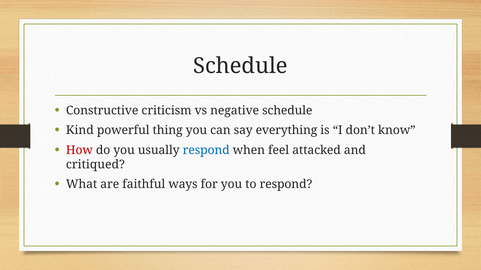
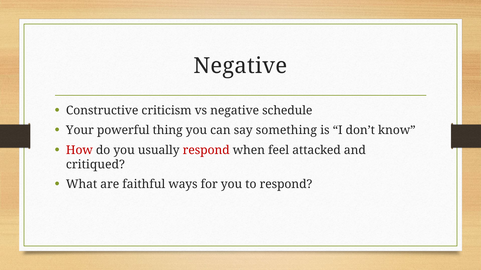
Schedule: Schedule -> Negative (240, 66)
Kind: Kind -> Your (80, 131)
everything: everything -> something (286, 131)
respond colour: blue -> red (206, 150)
